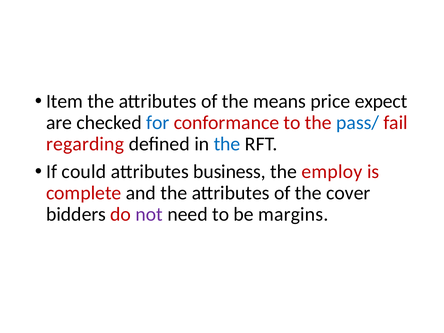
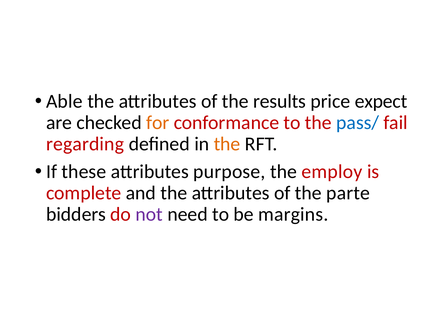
Item: Item -> Able (64, 101)
means: means -> results (280, 101)
for colour: blue -> orange (158, 123)
the colour: blue -> orange (227, 144)
could: could -> these (84, 172)
business: business -> purpose (229, 172)
cover: cover -> parte (348, 193)
